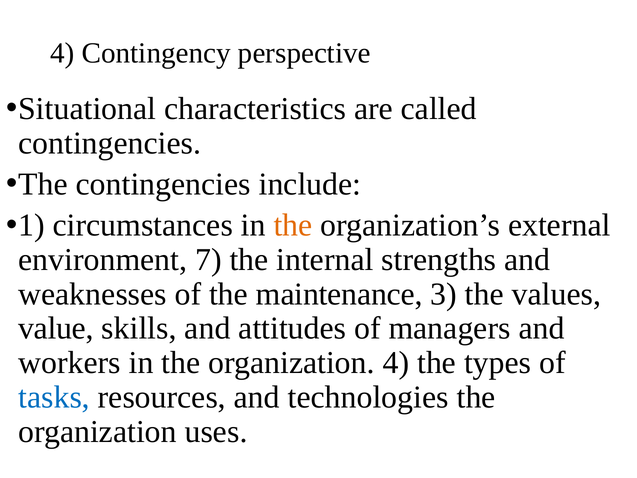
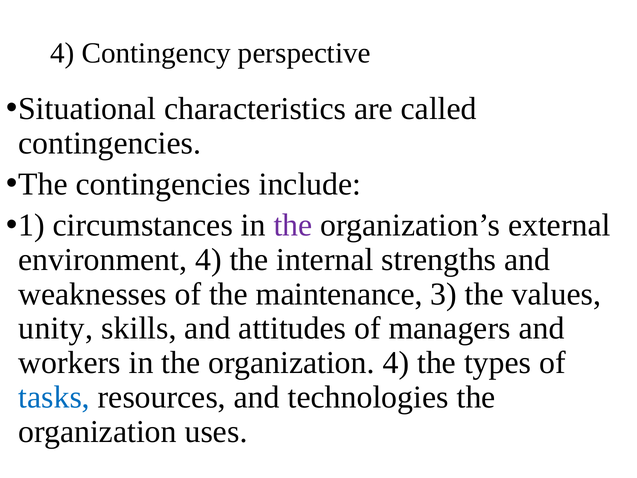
the colour: orange -> purple (293, 225)
environment 7: 7 -> 4 (208, 259)
value: value -> unity (56, 328)
